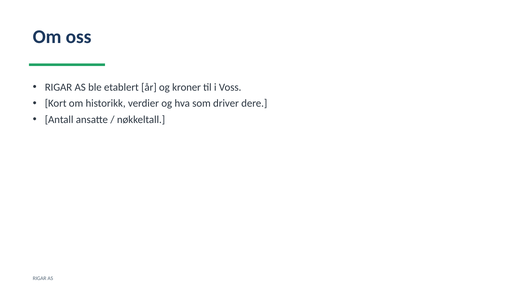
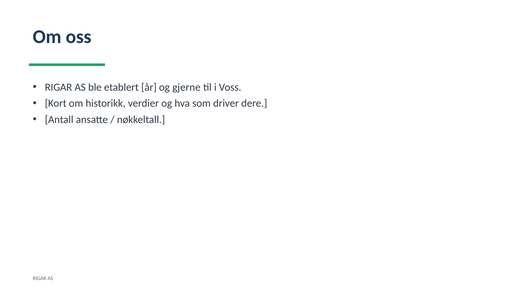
kroner: kroner -> gjerne (186, 87)
